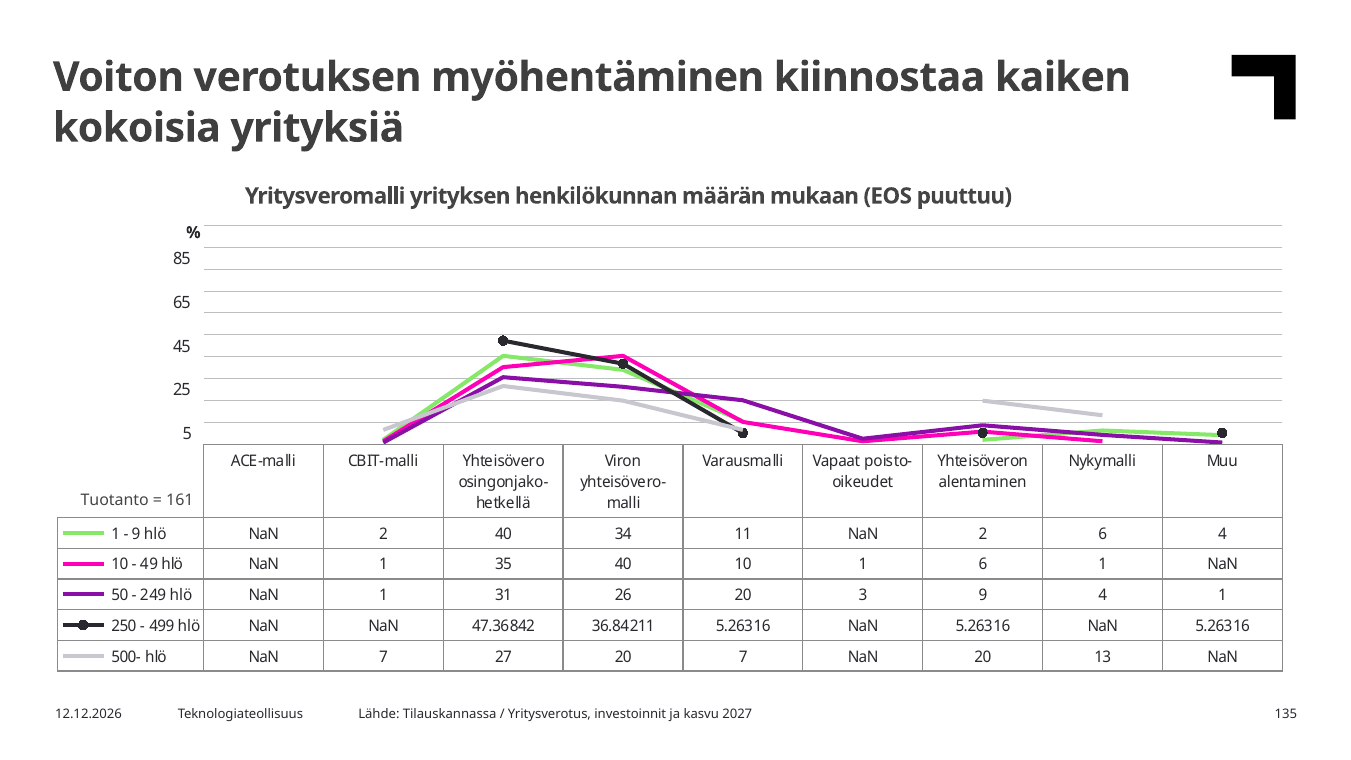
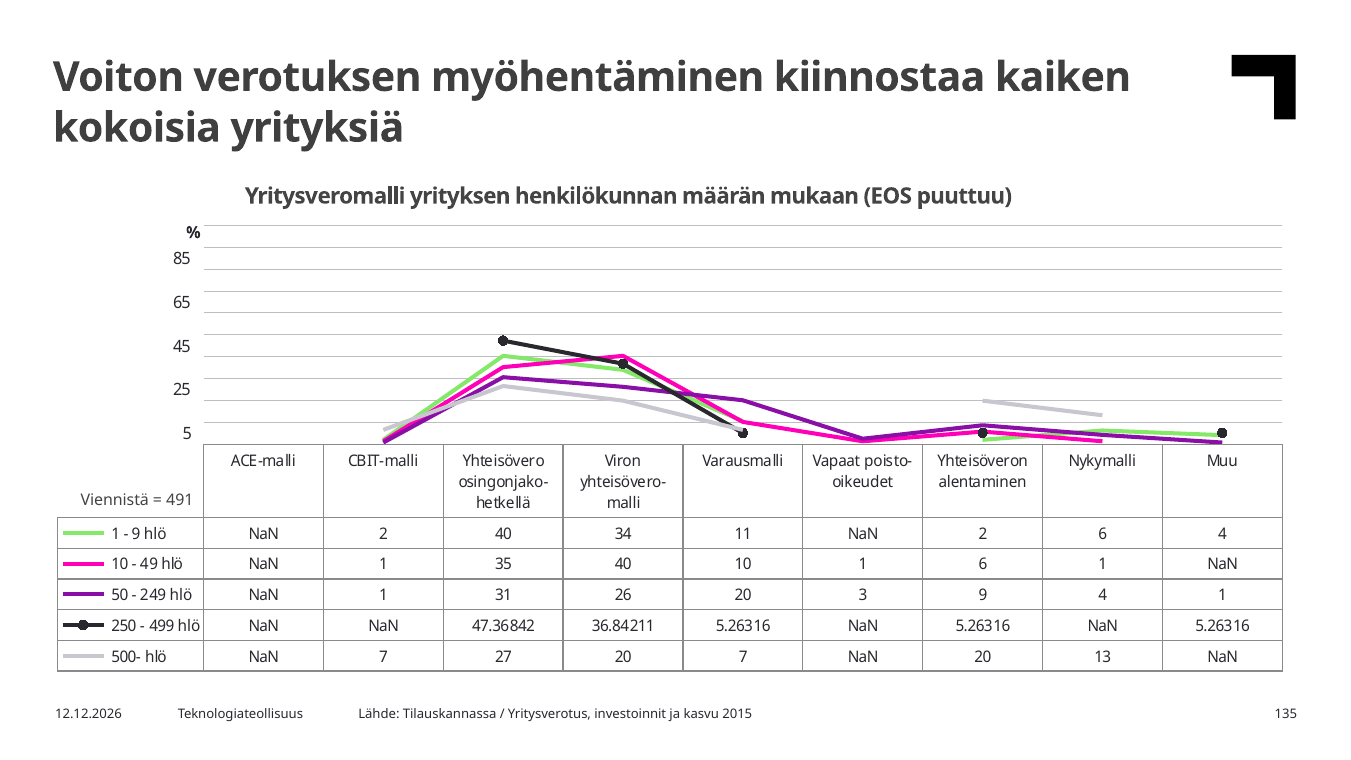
Tuotanto: Tuotanto -> Viennistä (115, 500)
161: 161 -> 491 (180, 500)
2027: 2027 -> 2015 (737, 714)
